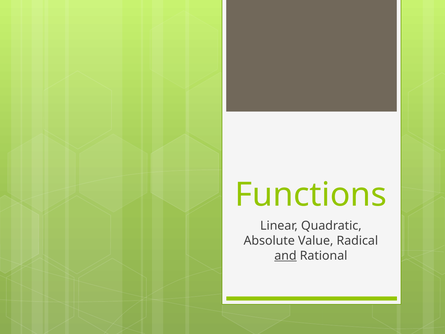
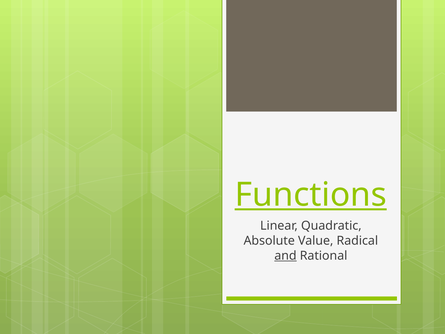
Functions underline: none -> present (311, 195)
